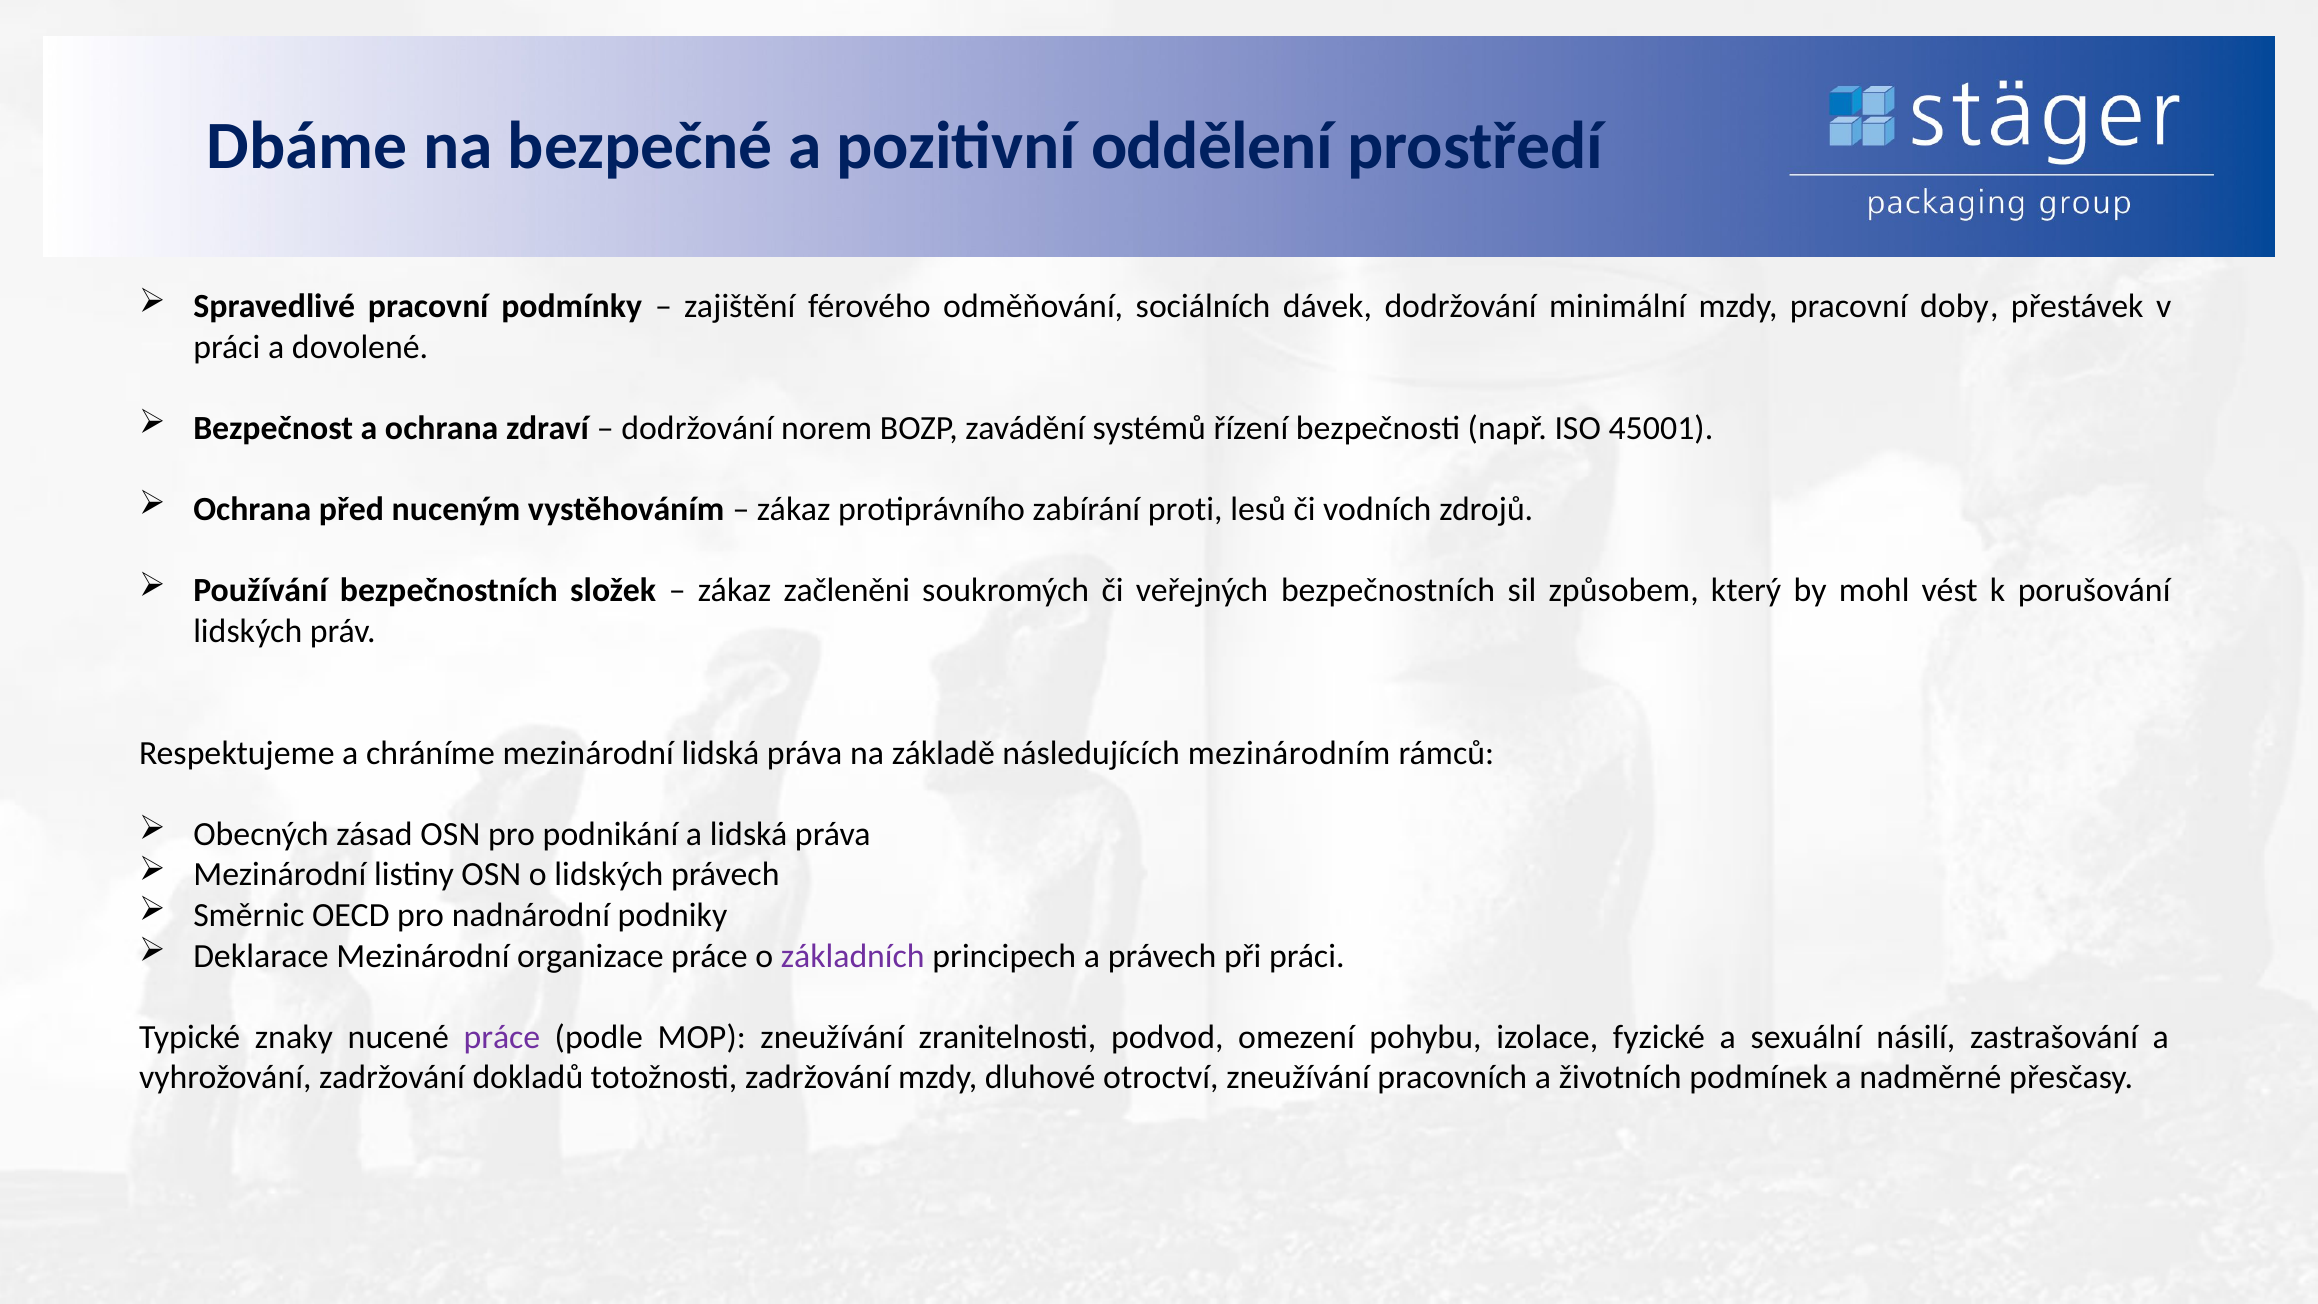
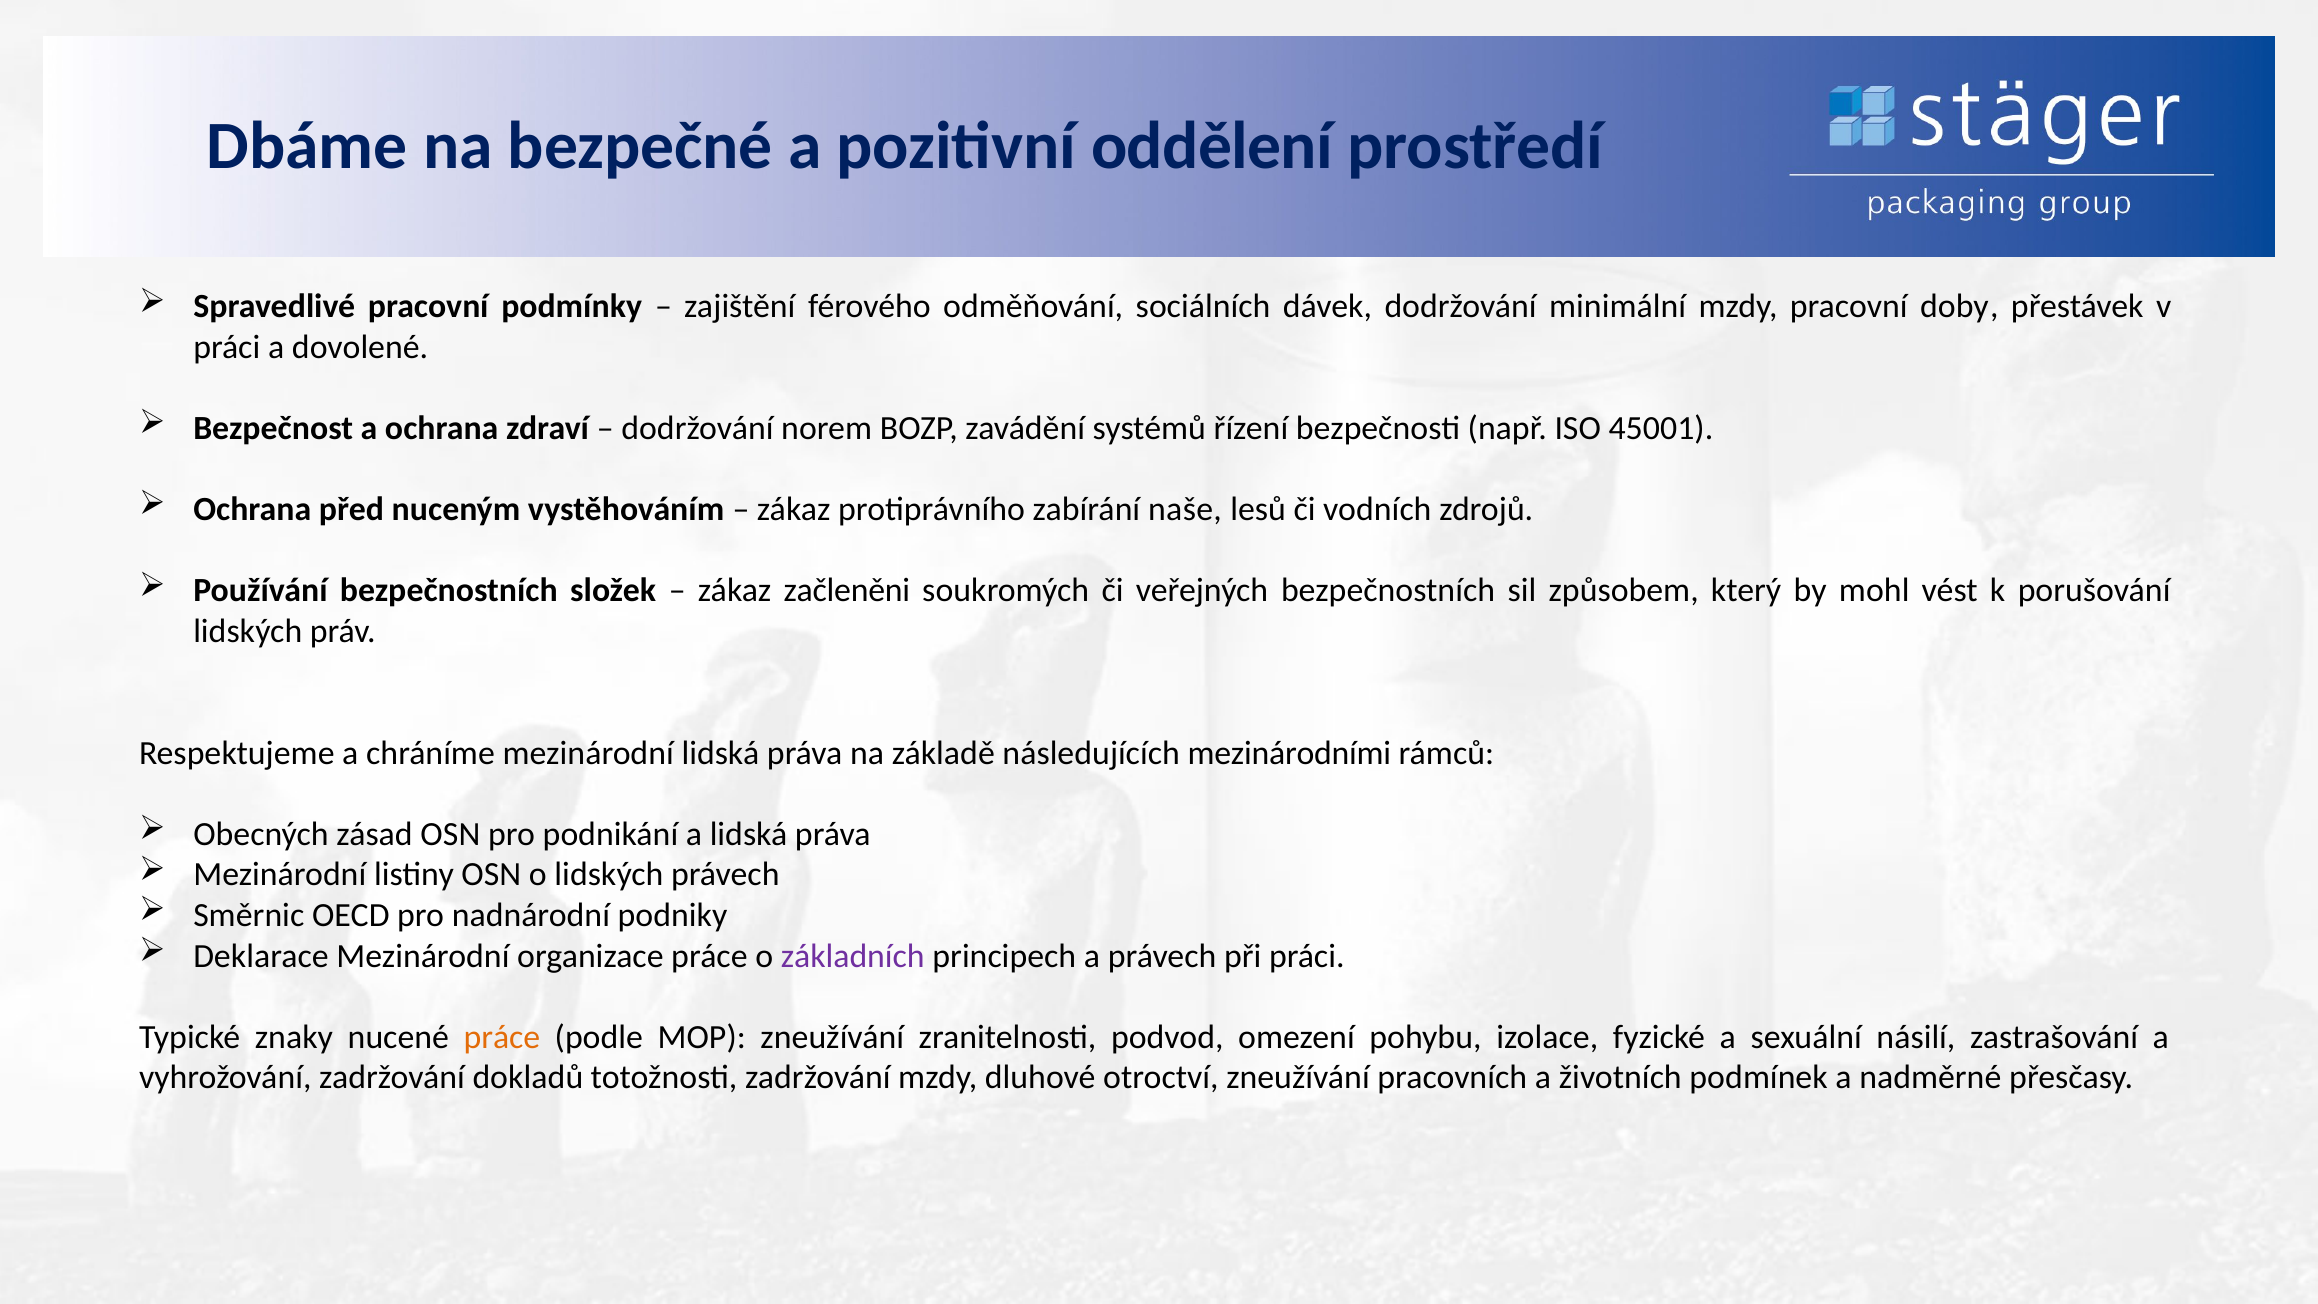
proti: proti -> naše (1185, 509)
mezinárodním: mezinárodním -> mezinárodními (1289, 753)
práce colour: purple -> orange (502, 1037)
